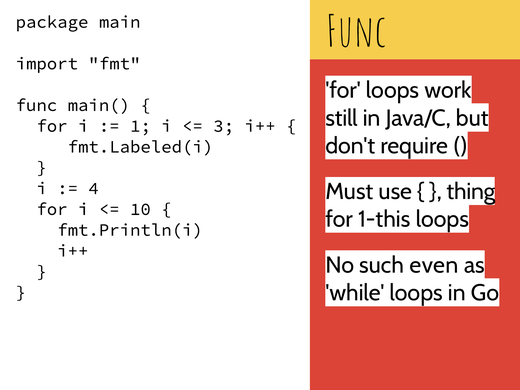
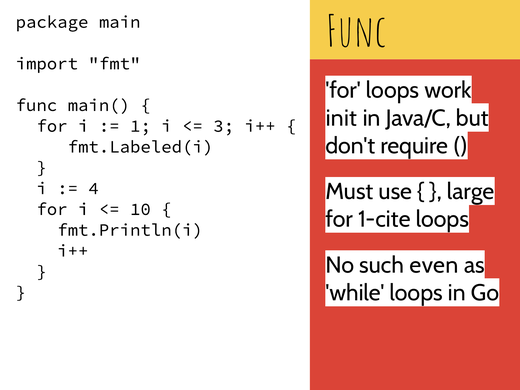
still: still -> init (341, 118)
thing: thing -> large (471, 192)
1-this: 1-this -> 1-cite (384, 219)
